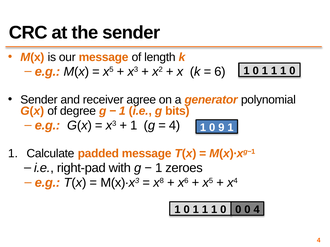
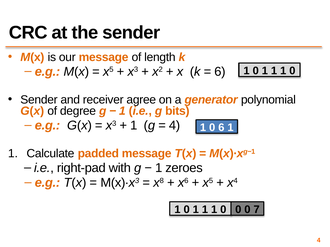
0 9: 9 -> 6 (221, 128)
0 4: 4 -> 7 (257, 210)
